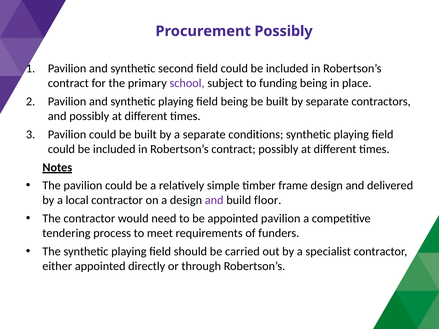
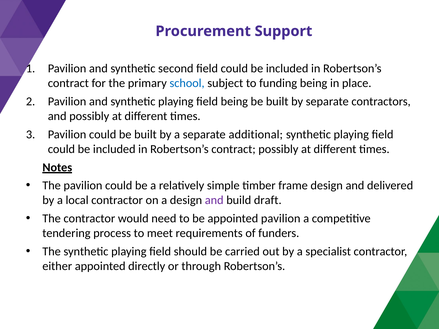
Procurement Possibly: Possibly -> Support (283, 31)
school colour: purple -> blue (187, 83)
conditions: conditions -> additional (256, 135)
floor: floor -> draft (268, 200)
